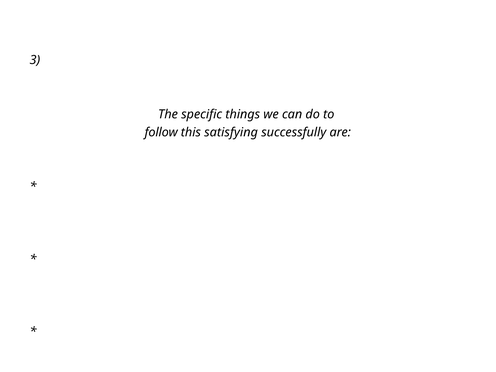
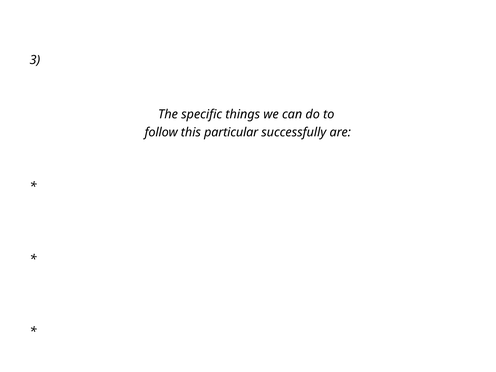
satisfying: satisfying -> particular (231, 132)
